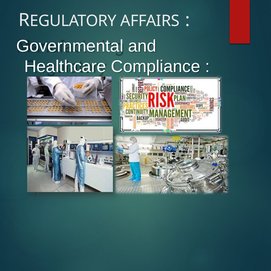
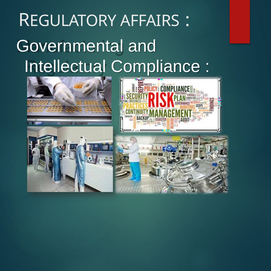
Healthcare: Healthcare -> Intellectual (65, 66)
